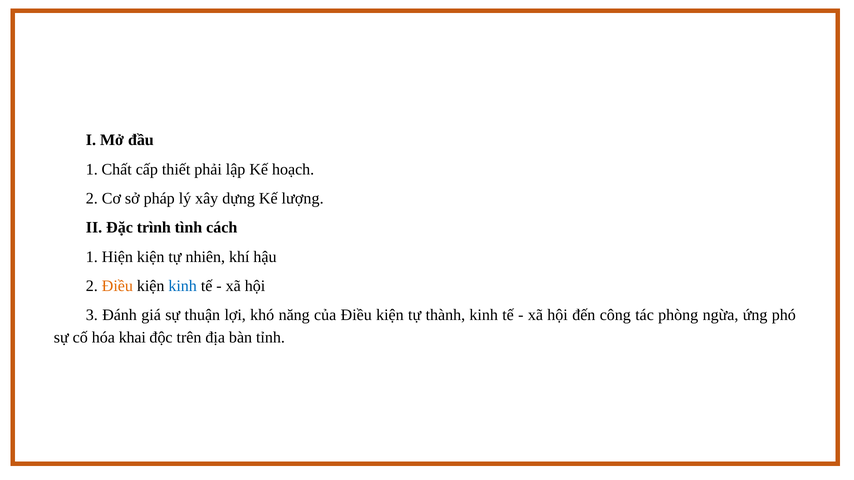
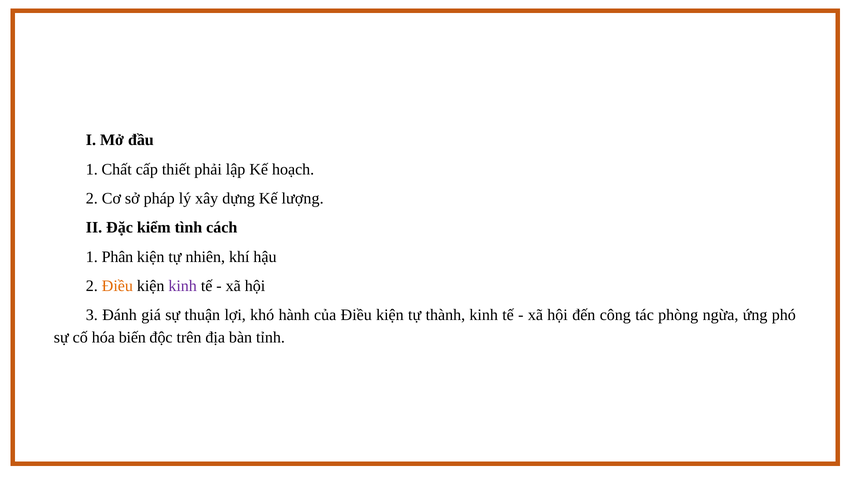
trình: trình -> kiểm (154, 228)
Hiện: Hiện -> Phân (117, 257)
kinh colour: blue -> purple (183, 286)
năng: năng -> hành (294, 315)
khai: khai -> biến (132, 338)
